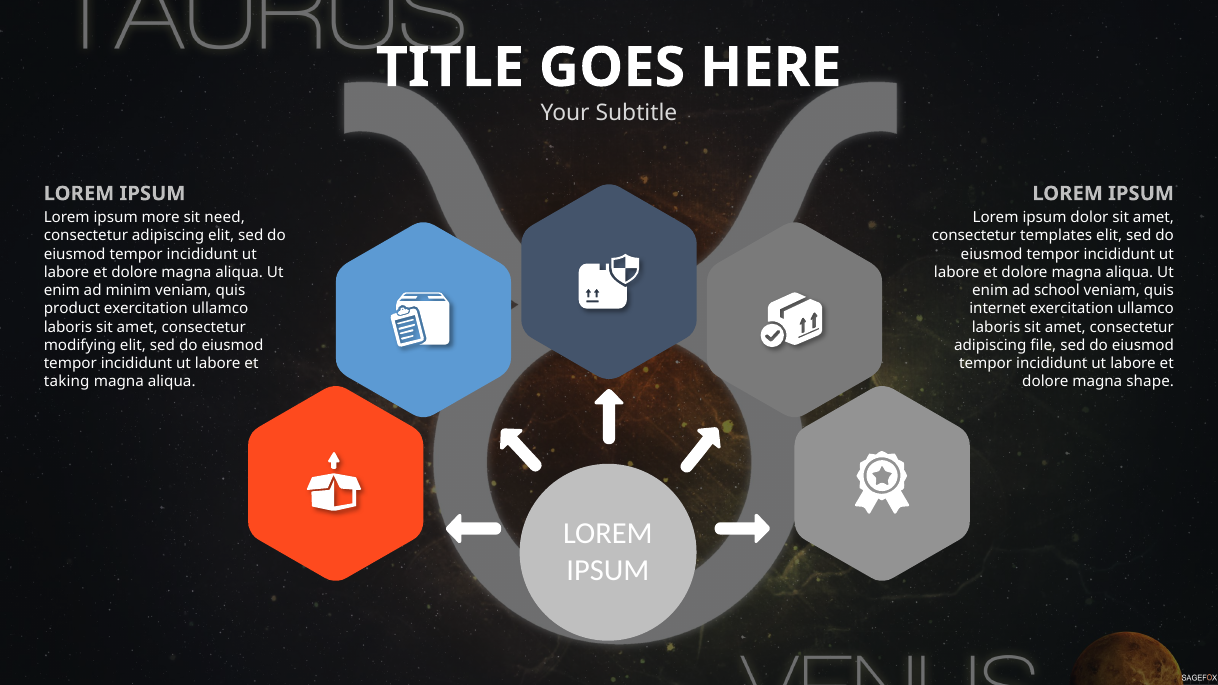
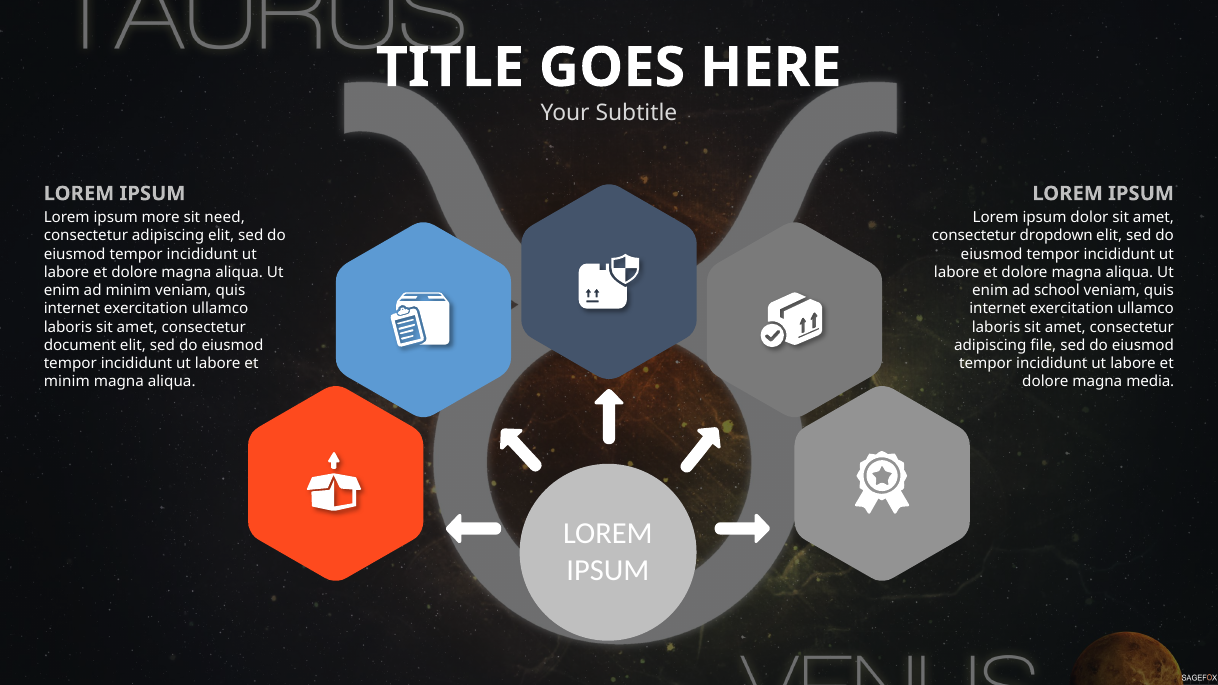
templates: templates -> dropdown (1056, 236)
product: product -> internet (72, 309)
modifying: modifying -> document (80, 345)
taking: taking -> minim (67, 382)
shape: shape -> media (1150, 382)
